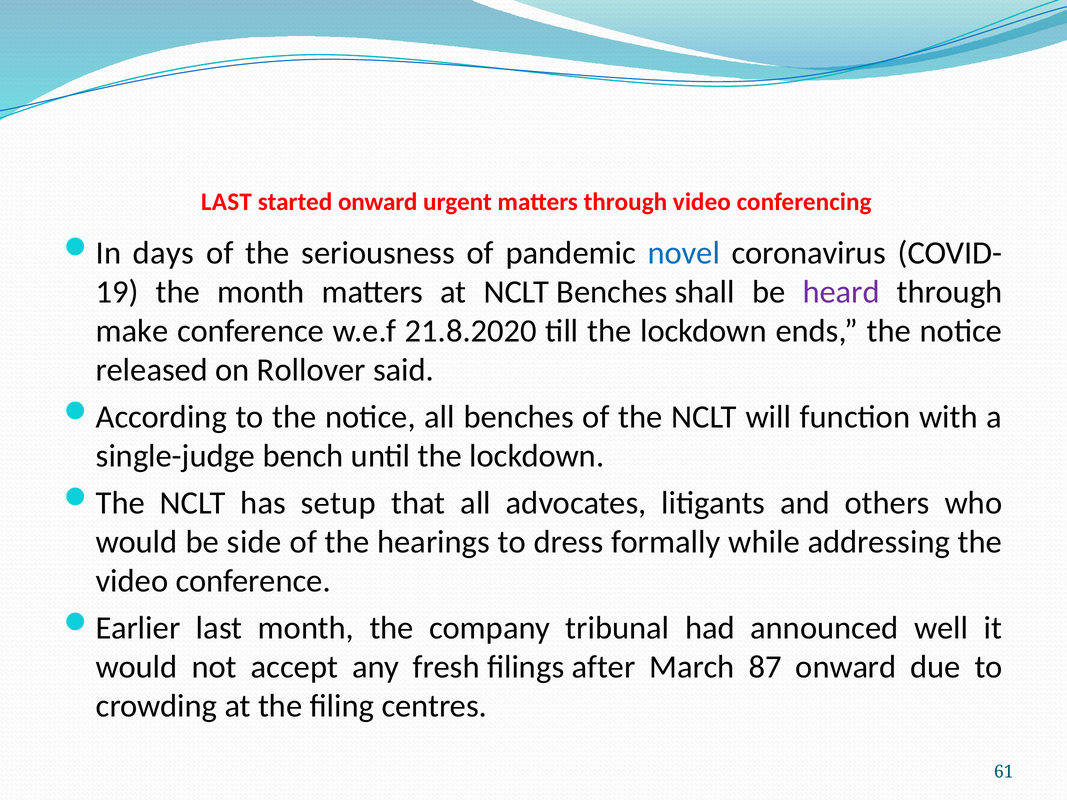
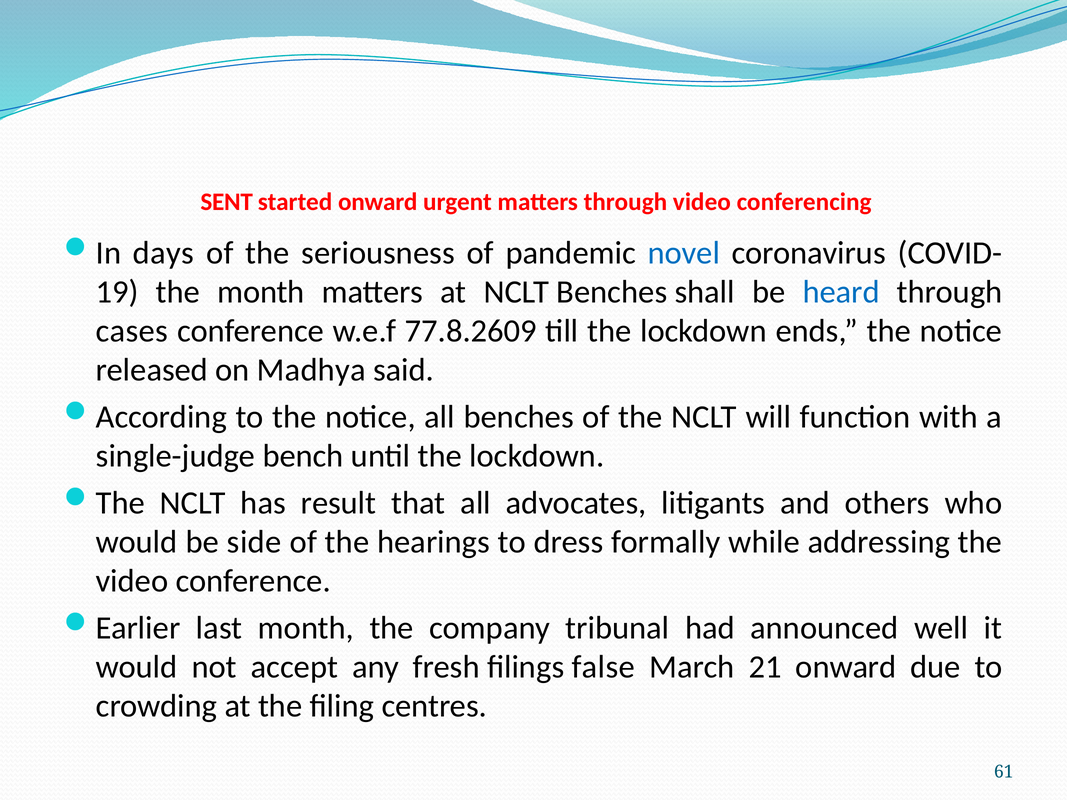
LAST: LAST -> SENT (227, 202)
heard colour: purple -> blue (841, 292)
make: make -> cases (132, 331)
21.8.2020: 21.8.2020 -> 77.8.2609 (471, 331)
Rollover: Rollover -> Madhya (311, 370)
setup: setup -> result (339, 503)
after: after -> false (603, 667)
87: 87 -> 21 (765, 667)
